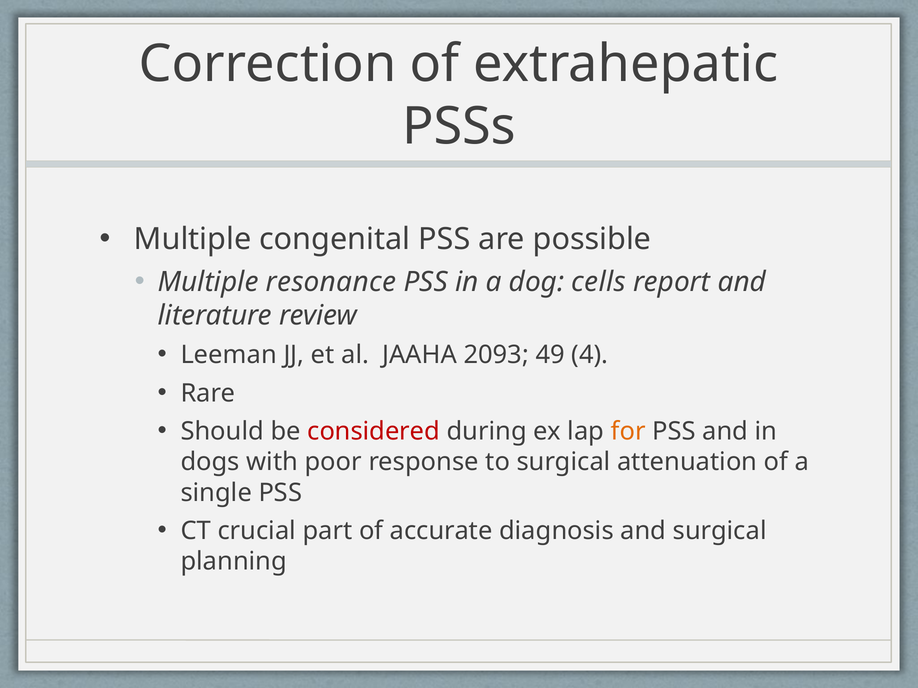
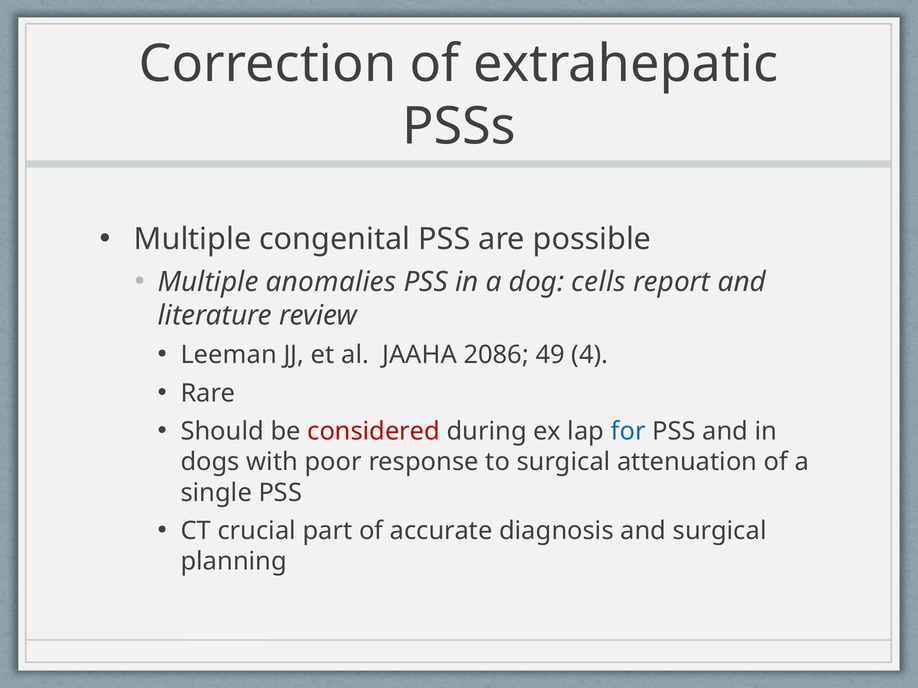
resonance: resonance -> anomalies (331, 282)
2093: 2093 -> 2086 (496, 355)
for colour: orange -> blue (628, 432)
